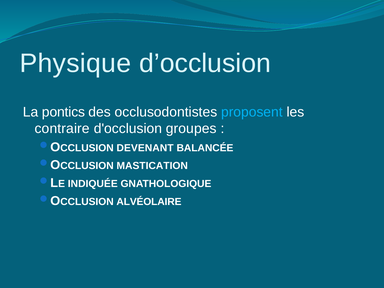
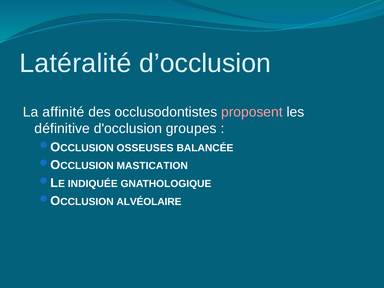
Physique: Physique -> Latéralité (75, 63)
pontics: pontics -> affinité (63, 112)
proposent colour: light blue -> pink (252, 112)
contraire: contraire -> définitive (62, 129)
DEVENANT: DEVENANT -> OSSEUSES (145, 148)
